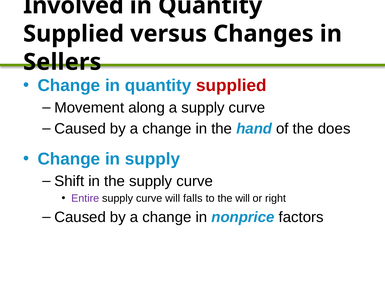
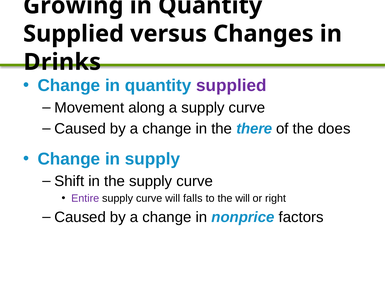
Involved: Involved -> Growing (73, 6)
Sellers: Sellers -> Drinks (62, 62)
supplied colour: red -> purple (231, 86)
hand: hand -> there (254, 129)
